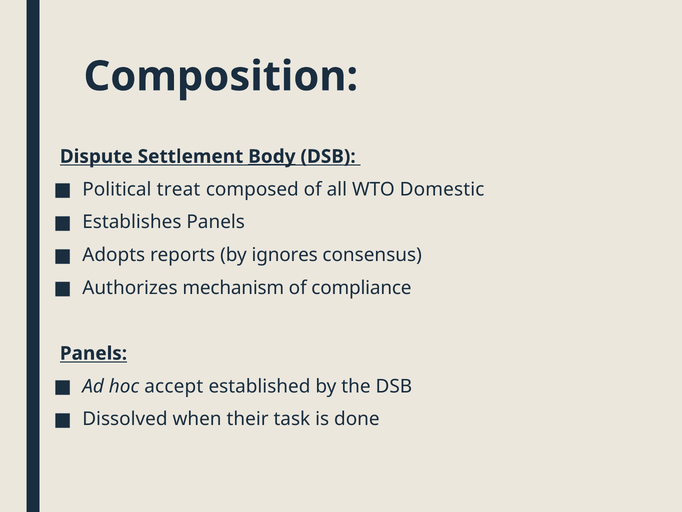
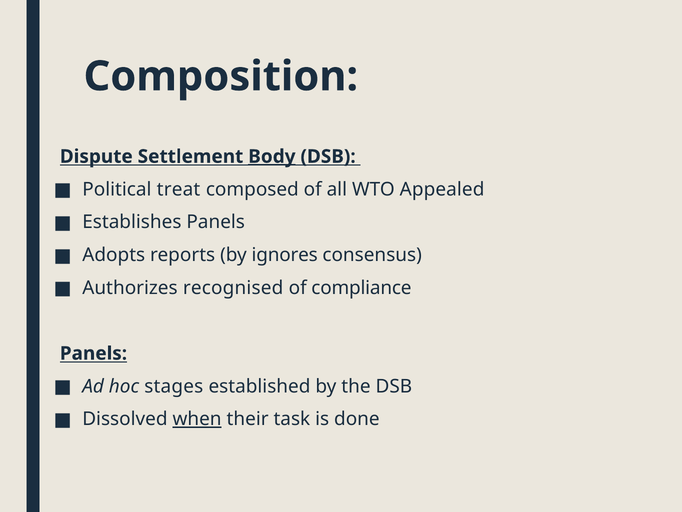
Domestic: Domestic -> Appealed (442, 189)
mechanism: mechanism -> recognised (233, 288)
accept: accept -> stages (174, 386)
when underline: none -> present (197, 419)
